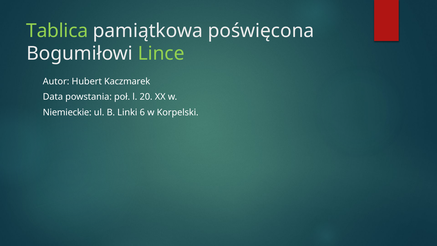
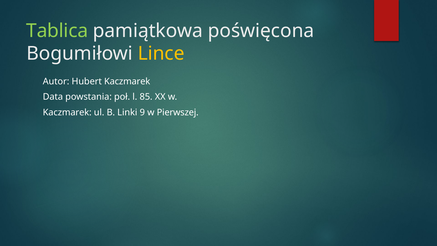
Lince colour: light green -> yellow (161, 54)
20: 20 -> 85 (146, 97)
Niemieckie: Niemieckie -> Kaczmarek (67, 112)
6: 6 -> 9 (142, 112)
Korpelski: Korpelski -> Pierwszej (178, 112)
